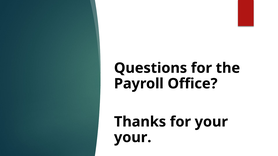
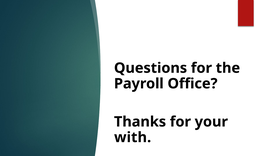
your: your -> with (133, 138)
